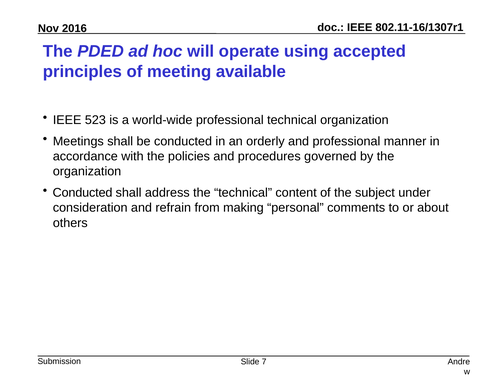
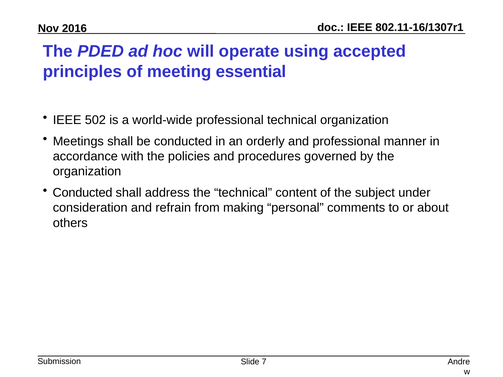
available: available -> essential (251, 72)
523: 523 -> 502 (95, 120)
